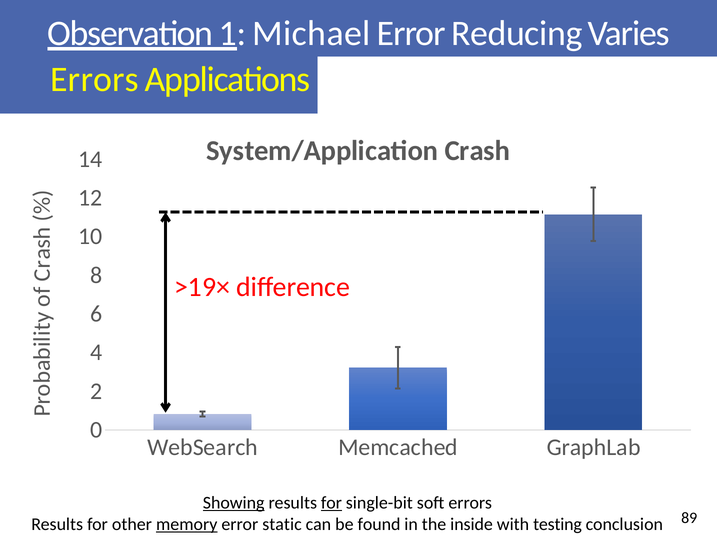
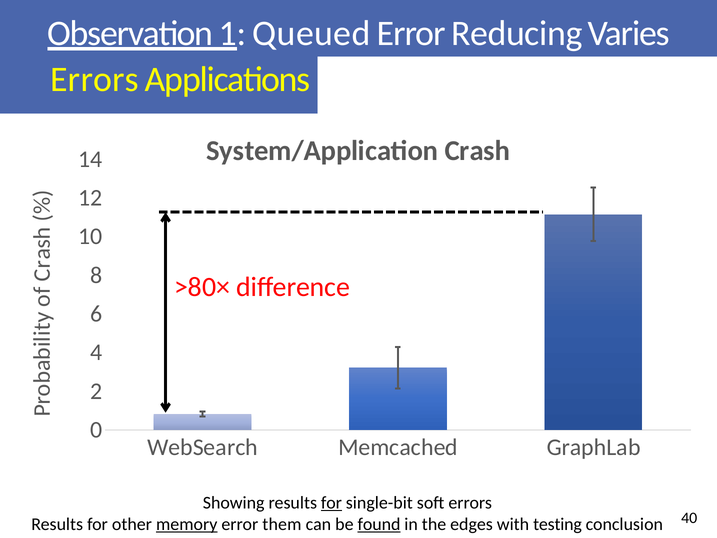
Michael: Michael -> Queued (311, 33)
>19×: >19× -> >80× (202, 287)
Showing underline: present -> none (234, 503)
static: static -> them (282, 524)
found underline: none -> present (379, 524)
inside: inside -> edges (472, 524)
89: 89 -> 40 (689, 518)
